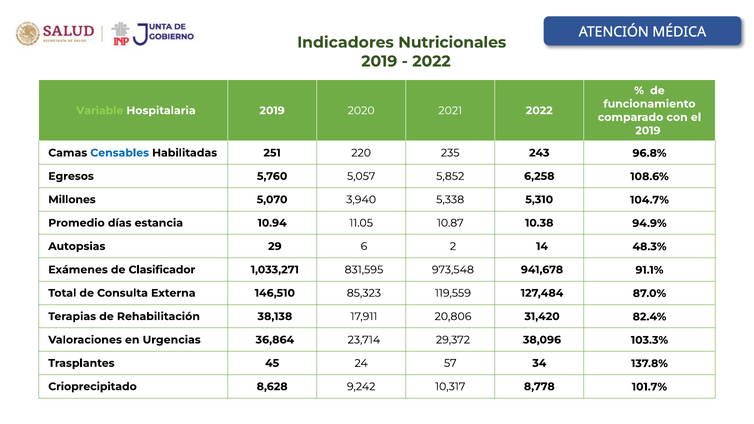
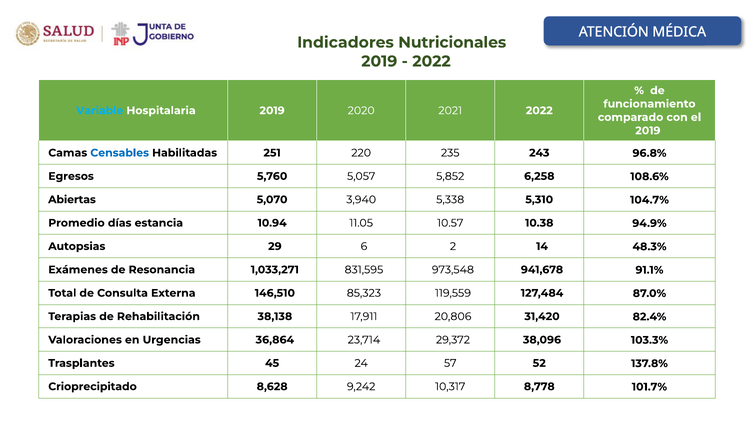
Variable colour: light green -> light blue (100, 111)
Millones: Millones -> Abiertas (72, 200)
10.87: 10.87 -> 10.57 (450, 223)
Clasificador: Clasificador -> Resonancia (162, 270)
34: 34 -> 52 (539, 363)
